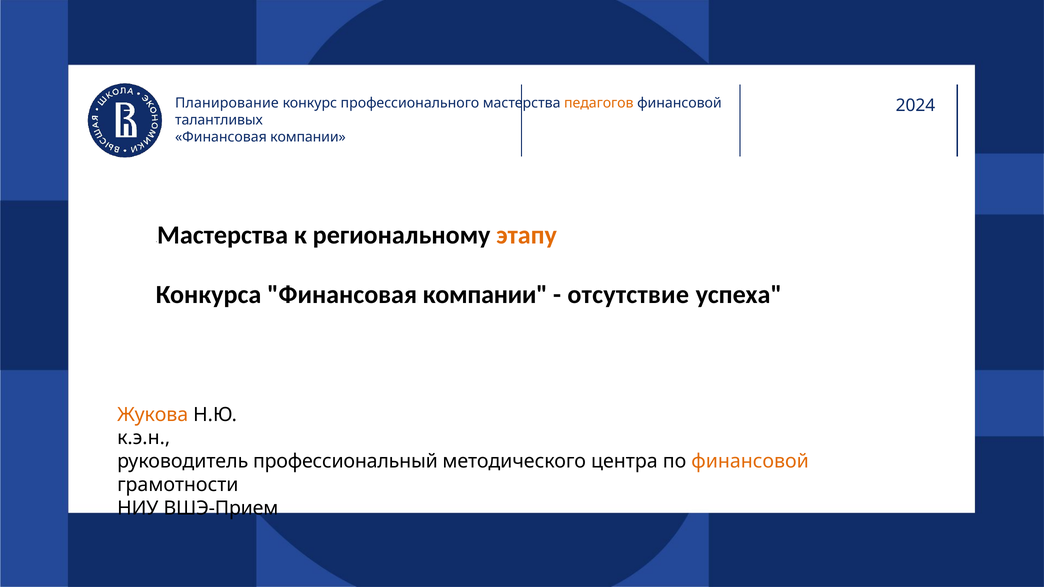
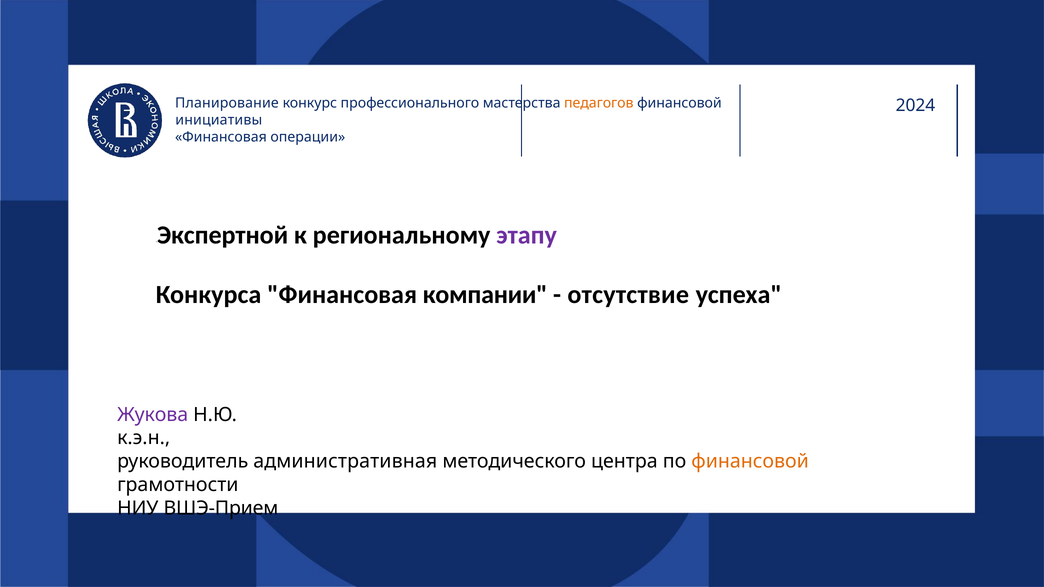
талантливых: талантливых -> инициативы (219, 120)
компании: компании -> операции (308, 137)
Мастерства: Мастерства -> Экспертной (223, 235)
этапу colour: orange -> purple (527, 235)
Жукова colour: orange -> purple (153, 415)
профессиональный: профессиональный -> административная (345, 462)
